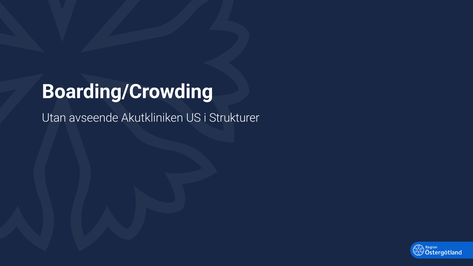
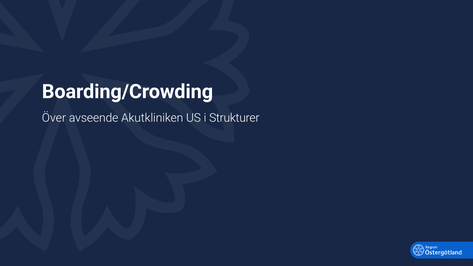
Utan: Utan -> Över (54, 118)
